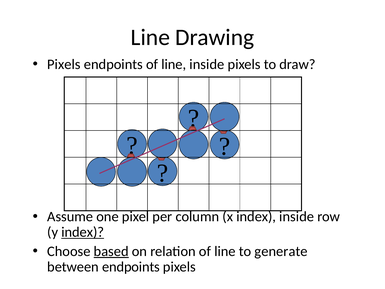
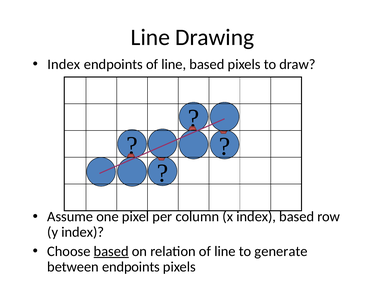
Pixels: Pixels -> Index (64, 64)
line inside: inside -> based (207, 64)
index inside: inside -> based (297, 216)
index underline: present -> none (83, 232)
